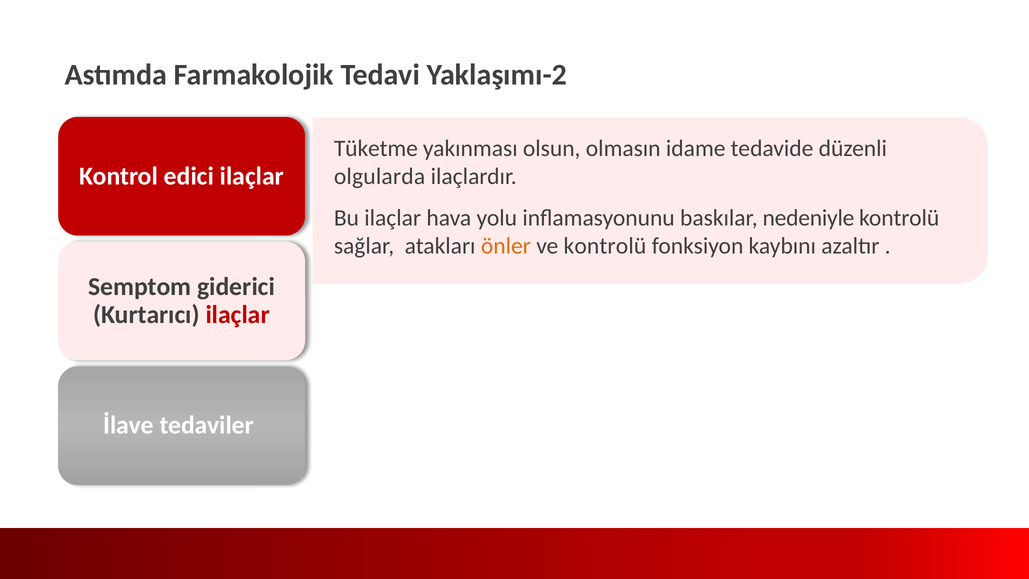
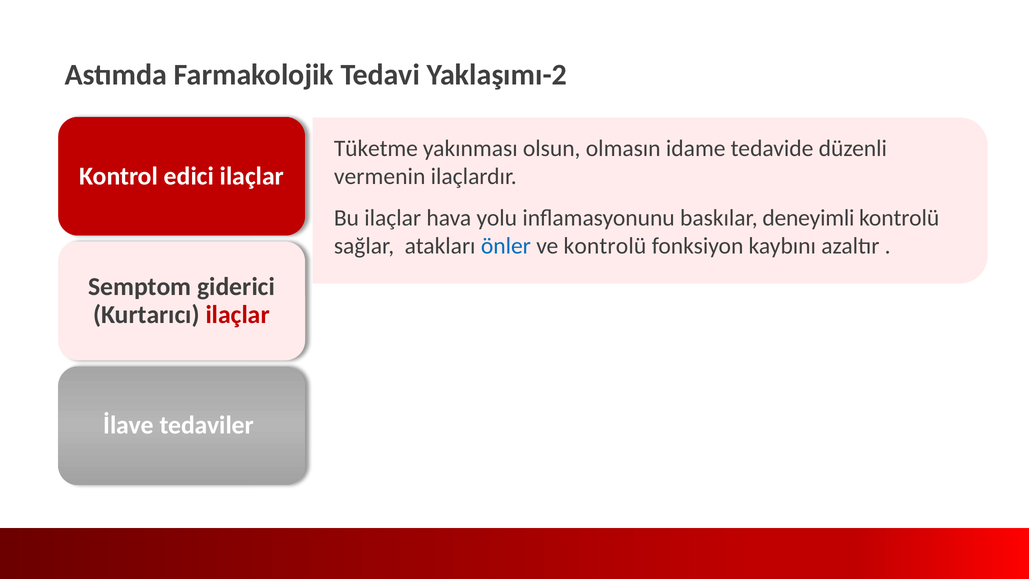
olgularda: olgularda -> vermenin (380, 177)
nedeniyle: nedeniyle -> deneyimli (808, 218)
önler colour: orange -> blue (506, 246)
